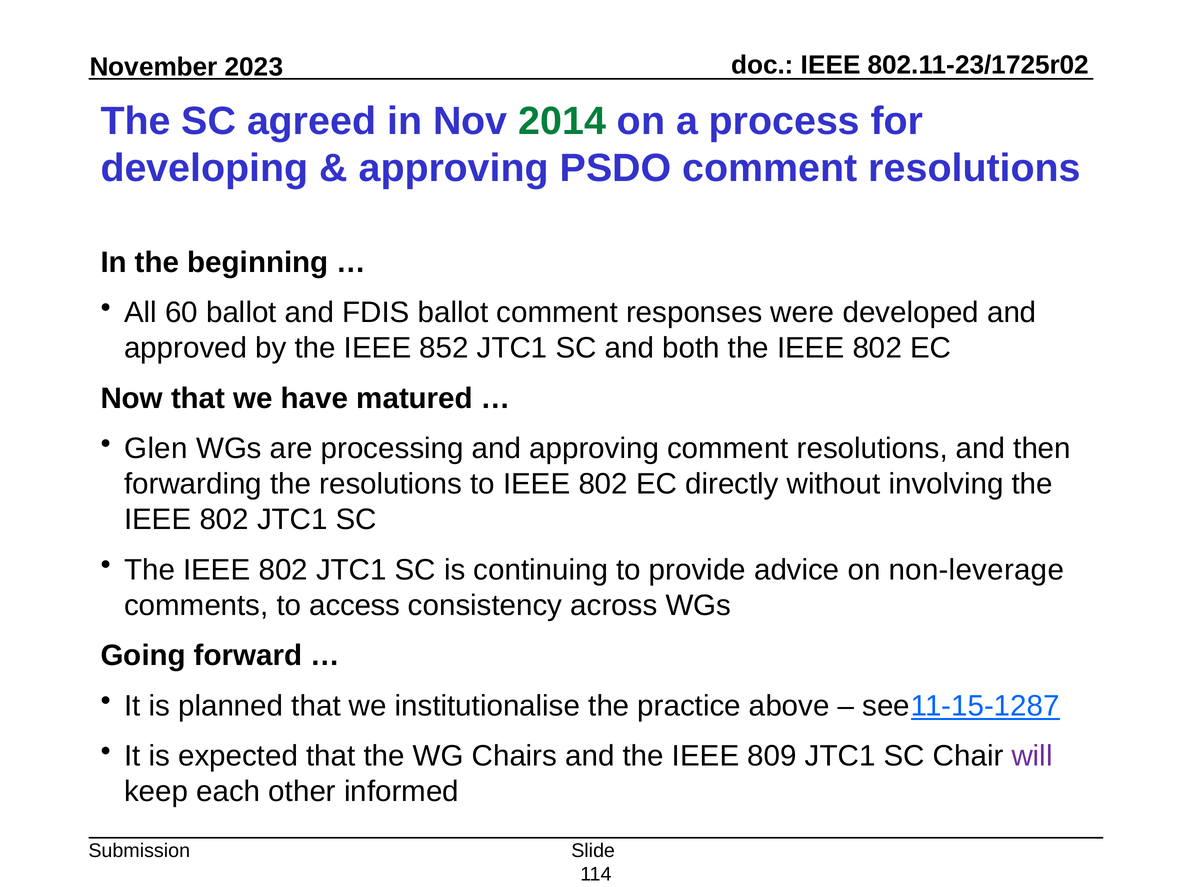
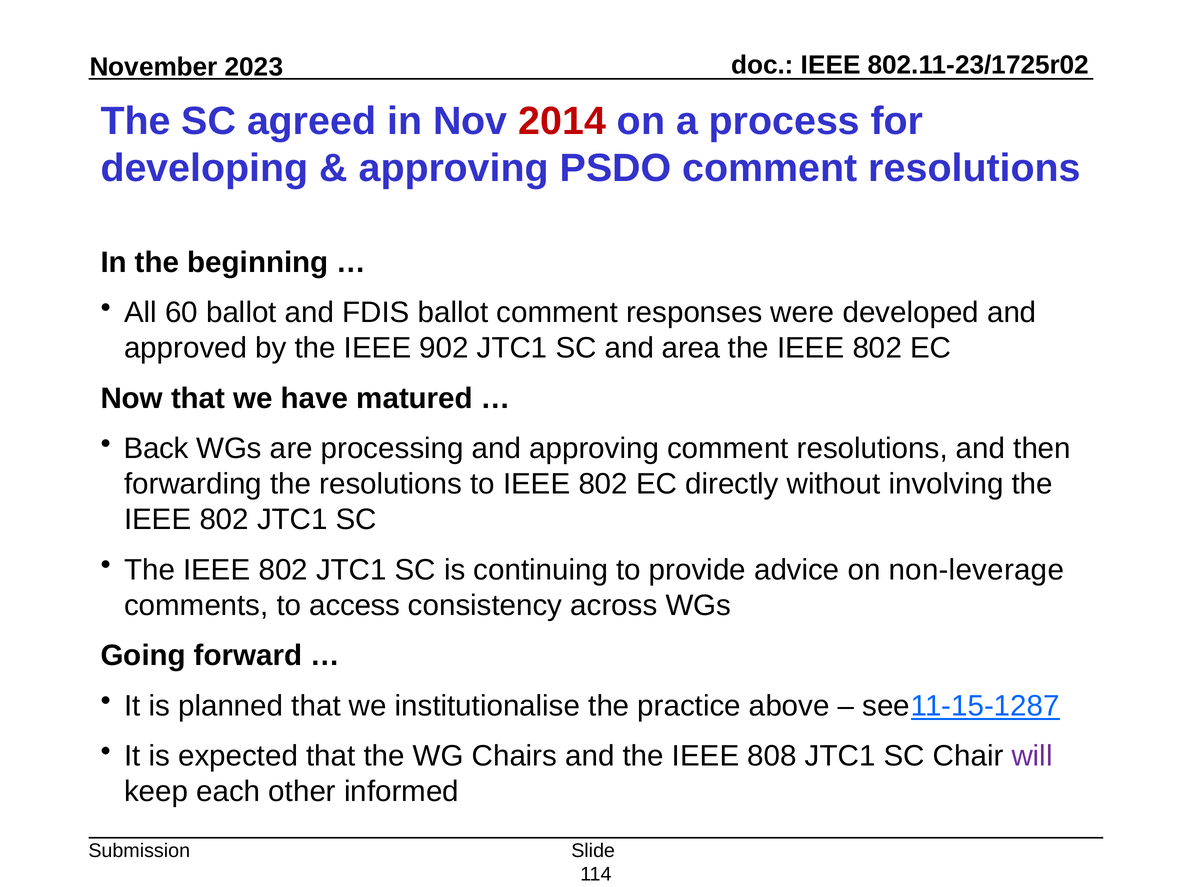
2014 colour: green -> red (562, 121)
852: 852 -> 902 (444, 348)
both: both -> area (691, 348)
Glen: Glen -> Back (156, 448)
809: 809 -> 808 (772, 756)
